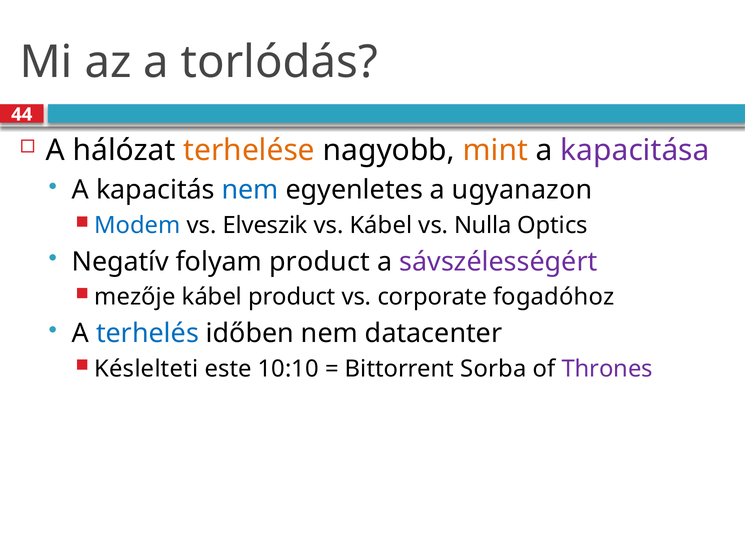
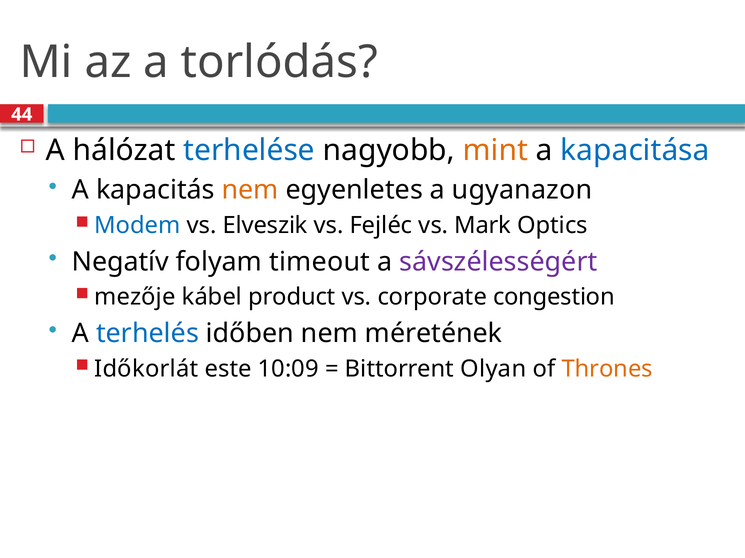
terhelése colour: orange -> blue (249, 151)
kapacitása colour: purple -> blue (635, 151)
nem colour: blue -> orange (250, 190)
vs Kábel: Kábel -> Fejléc (381, 226)
Nulla: Nulla -> Mark (483, 226)
folyam product: product -> timeout (320, 262)
fogadóhoz: fogadóhoz -> congestion (554, 298)
datacenter: datacenter -> méretének (434, 334)
Késlelteti: Késlelteti -> Időkorlát (146, 369)
10:10: 10:10 -> 10:09 (288, 369)
Sorba: Sorba -> Olyan (493, 369)
Thrones colour: purple -> orange (607, 369)
